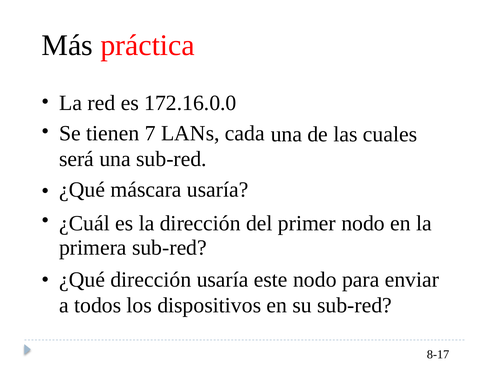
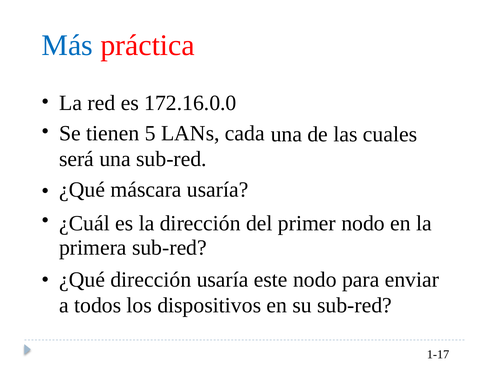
Más colour: black -> blue (67, 45)
7: 7 -> 5 (150, 133)
8-17: 8-17 -> 1-17 (438, 354)
